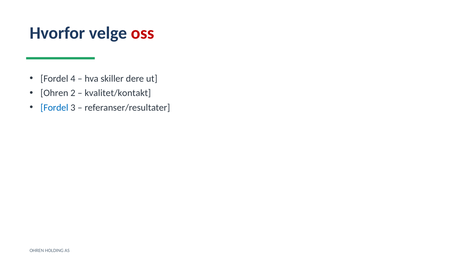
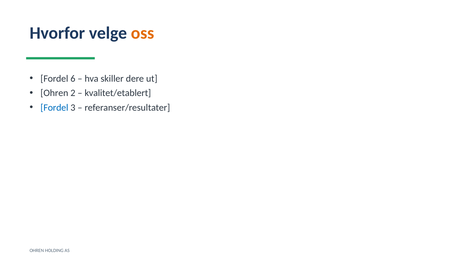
oss colour: red -> orange (143, 33)
4: 4 -> 6 (73, 79)
kvalitet/kontakt: kvalitet/kontakt -> kvalitet/etablert (118, 93)
